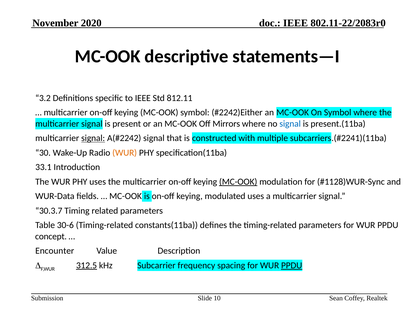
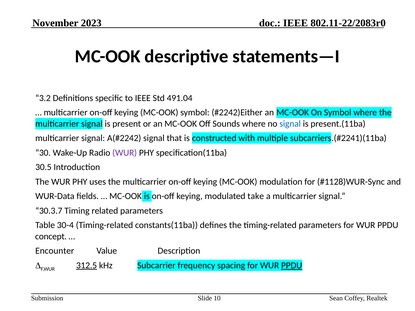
2020: 2020 -> 2023 (91, 23)
812.11: 812.11 -> 491.04 (180, 98)
Mirrors: Mirrors -> Sounds (226, 124)
signal underline: present -> none (93, 138)
WUR colour: orange -> purple (125, 153)
33.1: 33.1 -> 30.5 (43, 167)
MC-OOK underline: present -> none (238, 182)
modulated uses: uses -> take (256, 196)
30-6: 30-6 -> 30-4 (65, 225)
